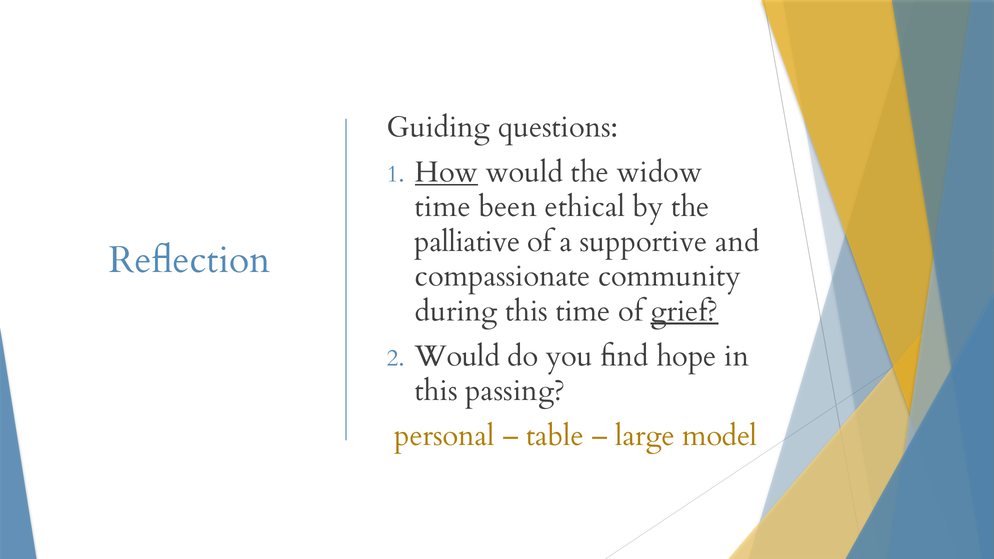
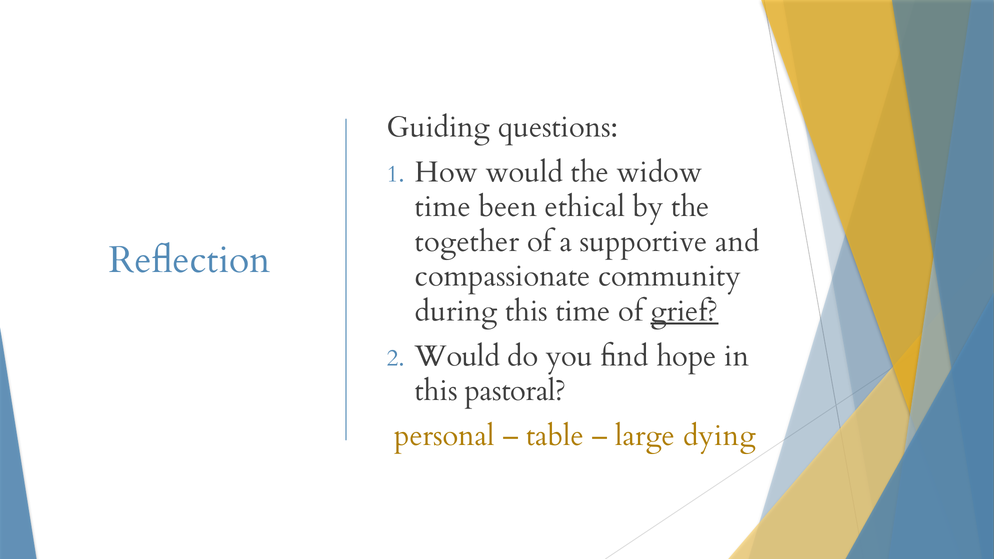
How underline: present -> none (446, 172)
palliative: palliative -> together (467, 242)
passing: passing -> pastoral (516, 391)
model: model -> dying (719, 436)
